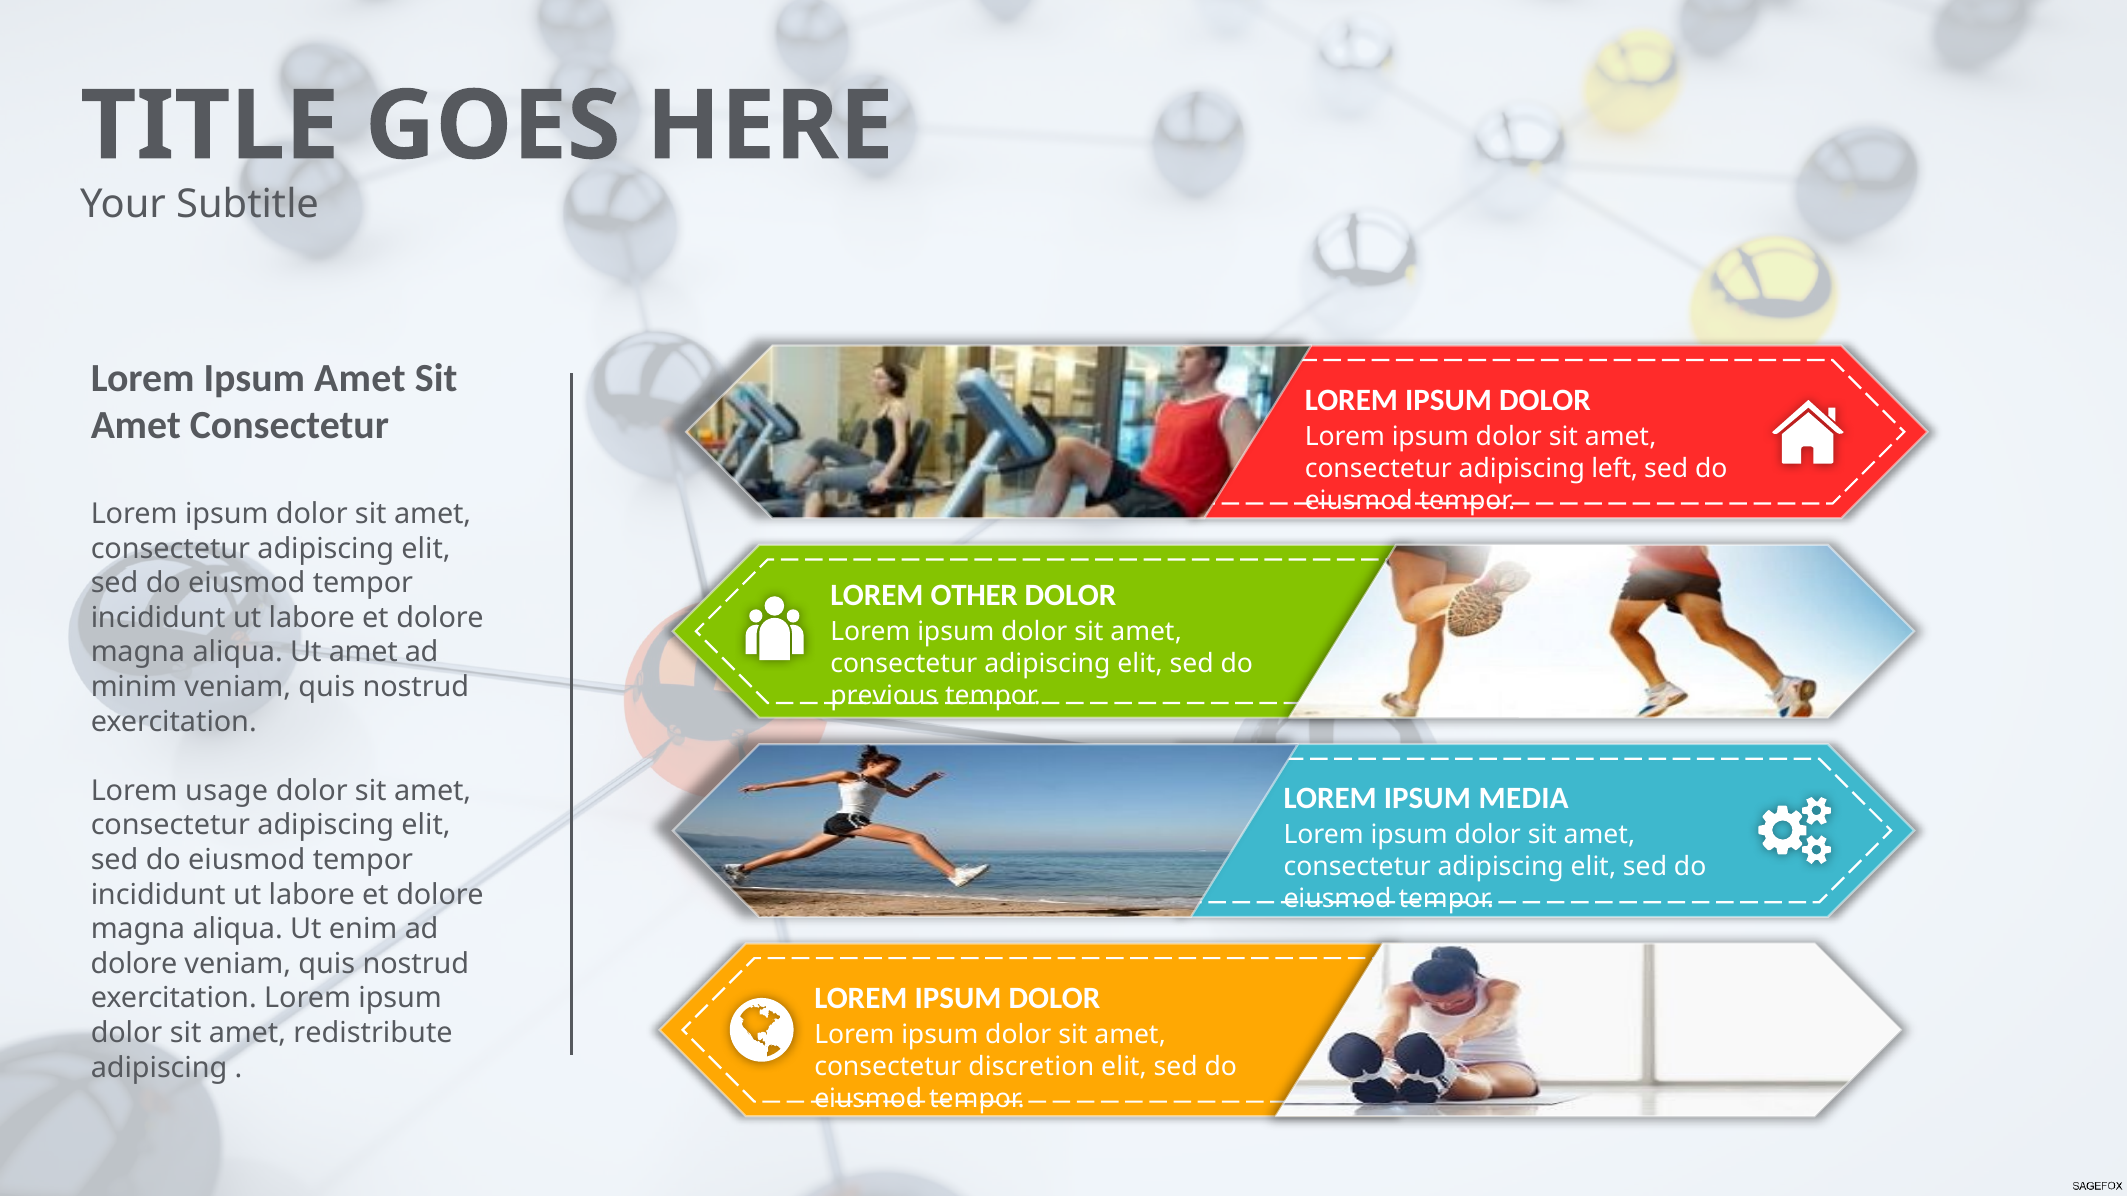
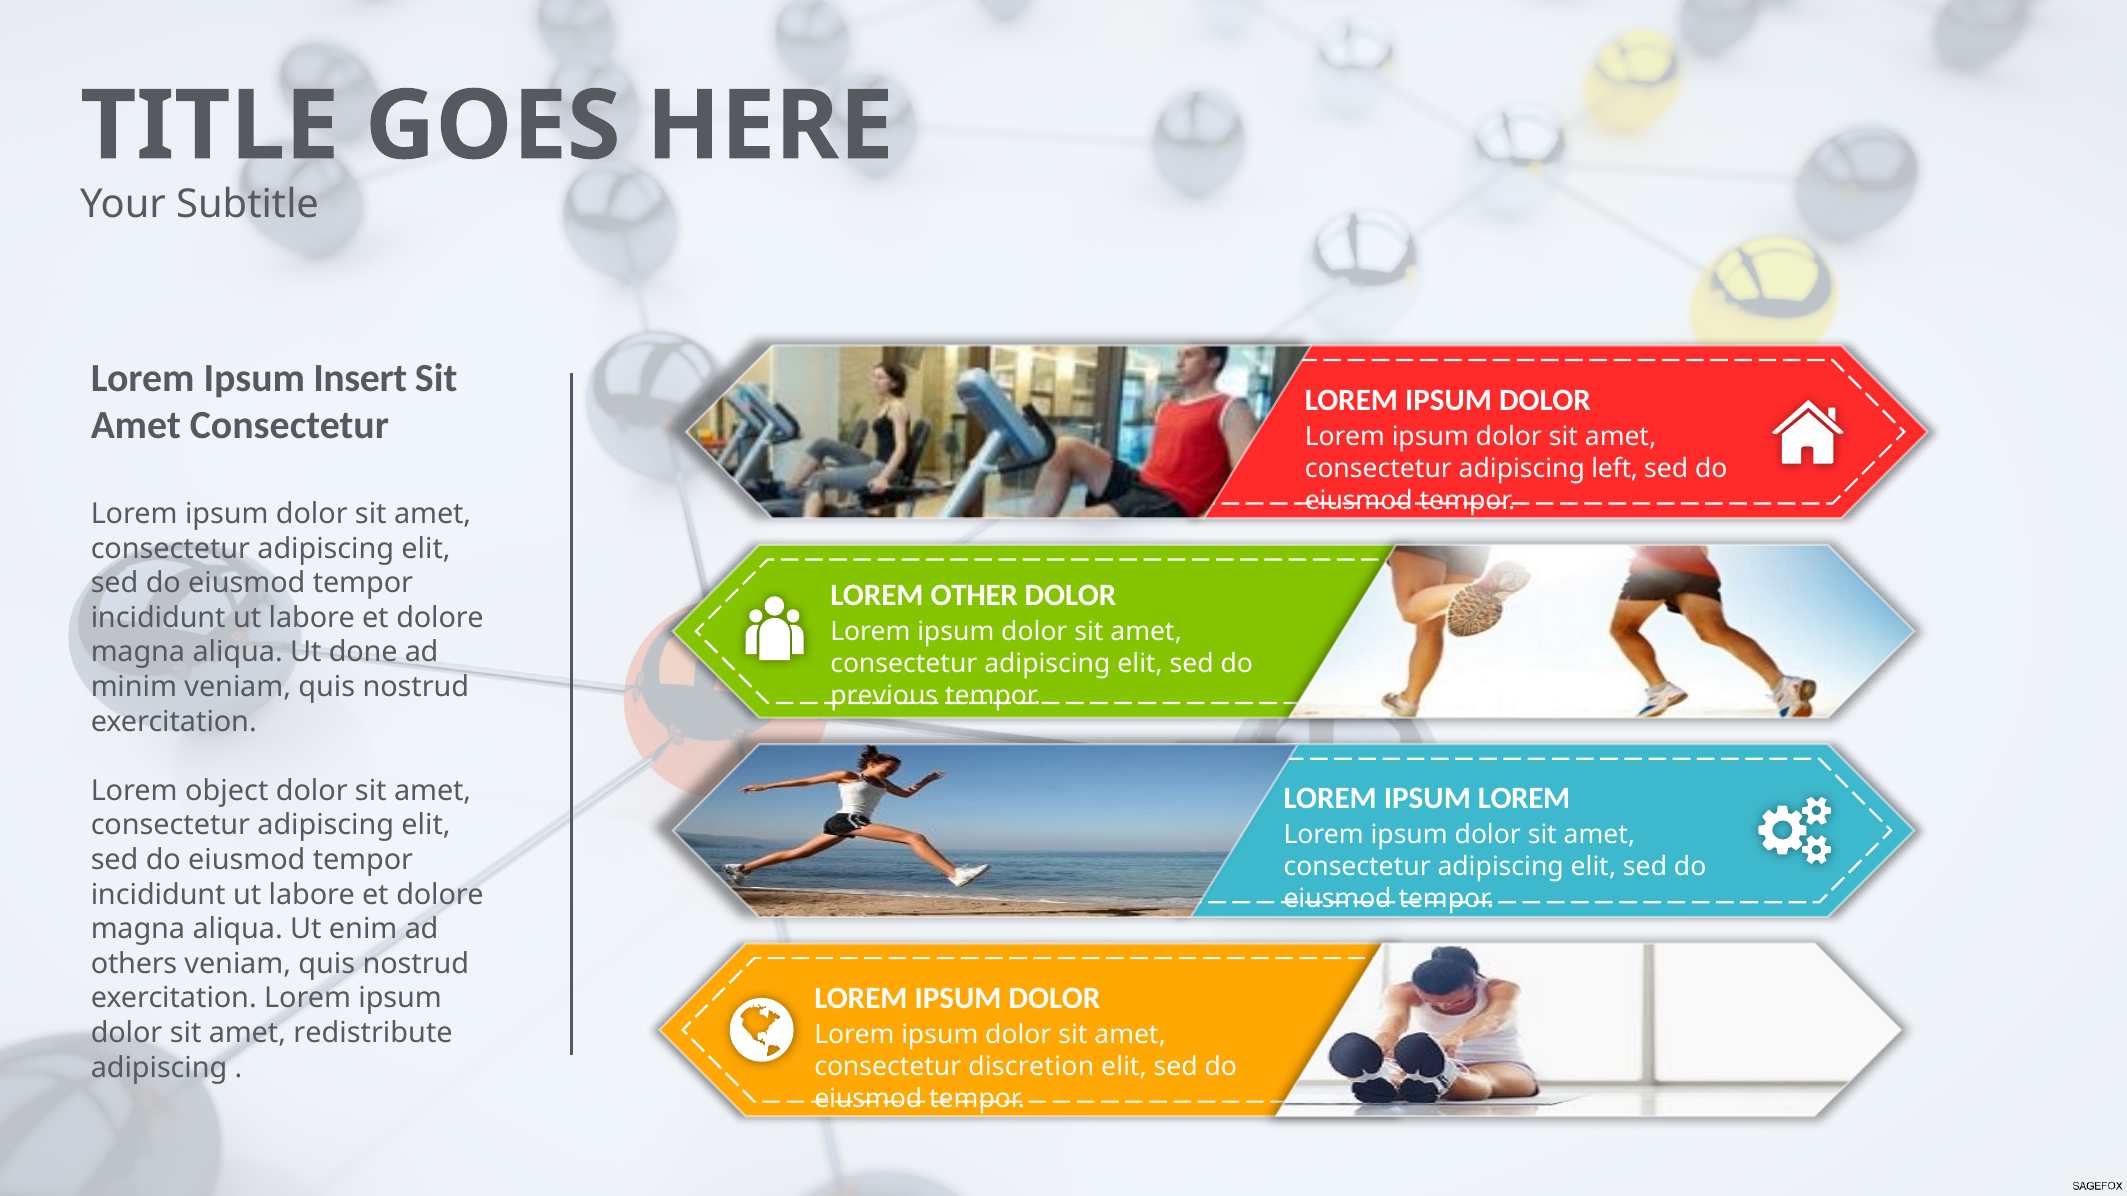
Ipsum Amet: Amet -> Insert (360, 378)
Ut amet: amet -> done (363, 653)
usage: usage -> object (227, 791)
IPSUM MEDIA: MEDIA -> LOREM (1524, 799)
dolore: dolore -> others (134, 964)
